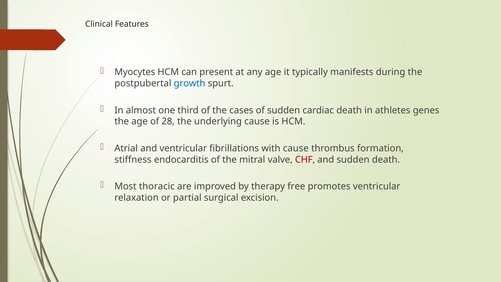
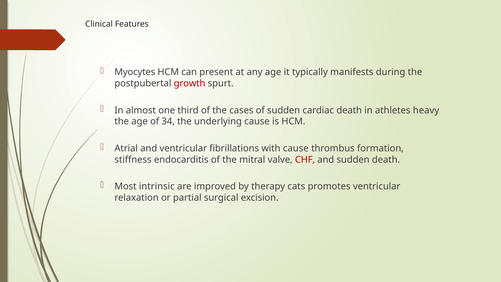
growth colour: blue -> red (190, 83)
genes: genes -> heavy (426, 110)
28: 28 -> 34 (168, 121)
thoracic: thoracic -> intrinsic (157, 186)
free: free -> cats (296, 186)
